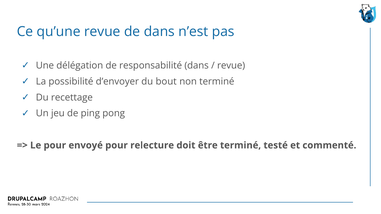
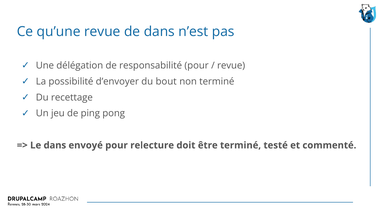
responsabilité dans: dans -> pour (197, 66)
Le pour: pour -> dans (55, 146)
